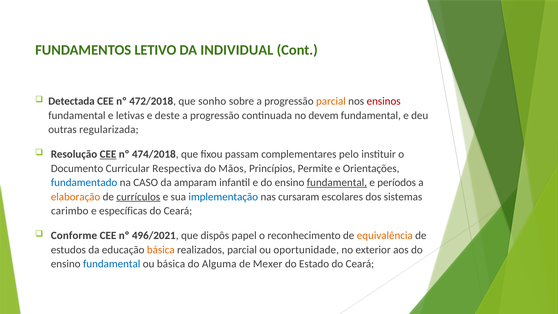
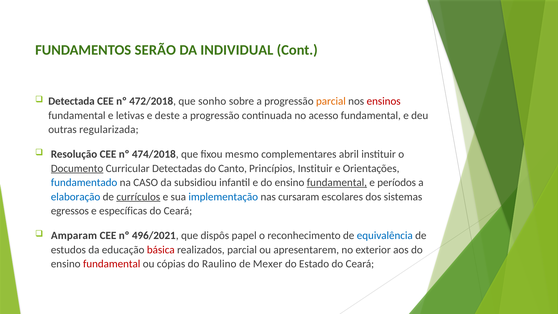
LETIVO: LETIVO -> SERÃO (155, 50)
devem: devem -> acesso (323, 115)
CEE underline: present -> none (108, 154)
passam: passam -> mesmo (242, 154)
pelo: pelo -> abril (349, 154)
Documento underline: none -> present (77, 168)
Respectiva: Respectiva -> Detectadas (177, 168)
Mãos: Mãos -> Canto (233, 168)
Princípios Permite: Permite -> Instituir (315, 168)
amparam: amparam -> subsidiou (195, 182)
elaboração colour: orange -> blue (76, 197)
carimbo: carimbo -> egressos (70, 211)
Conforme: Conforme -> Amparam (74, 235)
equivalência colour: orange -> blue (385, 235)
básica colour: orange -> red (161, 250)
oportunidade: oportunidade -> apresentarem (306, 250)
fundamental colour: blue -> red (112, 264)
ou básica: básica -> cópias (171, 264)
Alguma: Alguma -> Raulino (219, 264)
